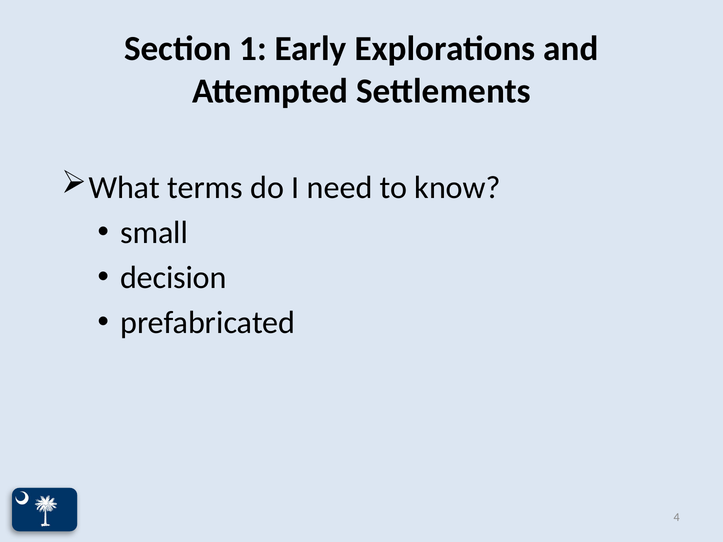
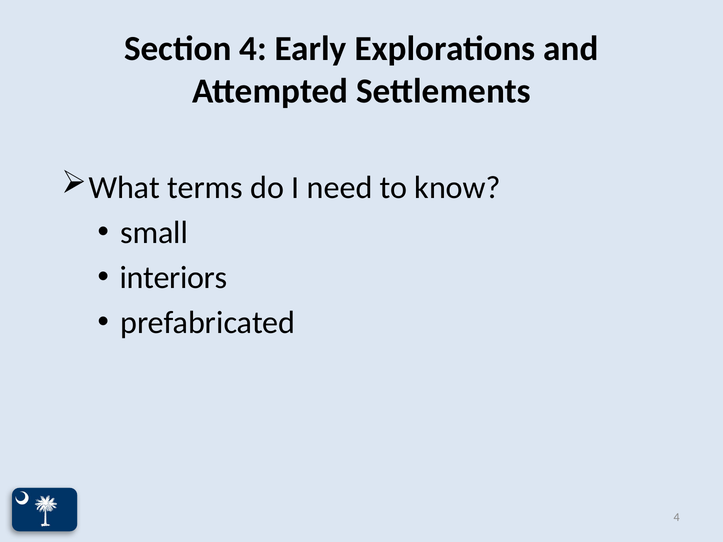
Section 1: 1 -> 4 (253, 49)
decision: decision -> interiors (173, 278)
